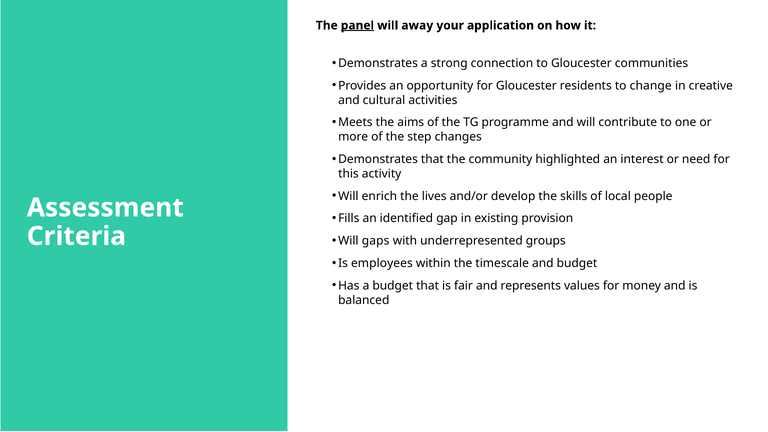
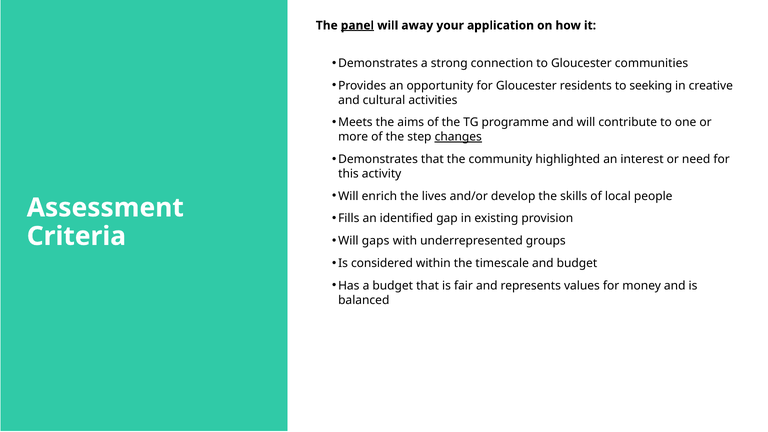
change: change -> seeking (651, 86)
changes underline: none -> present (458, 137)
employees: employees -> considered (382, 263)
